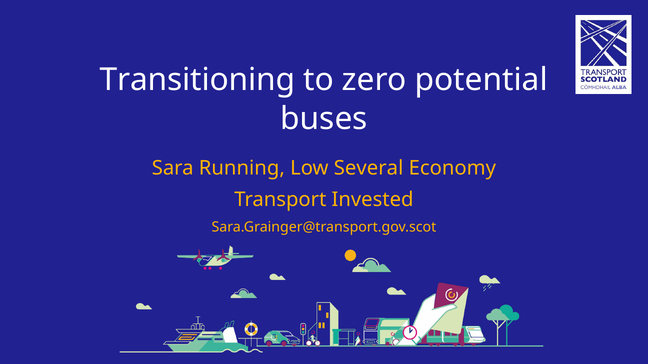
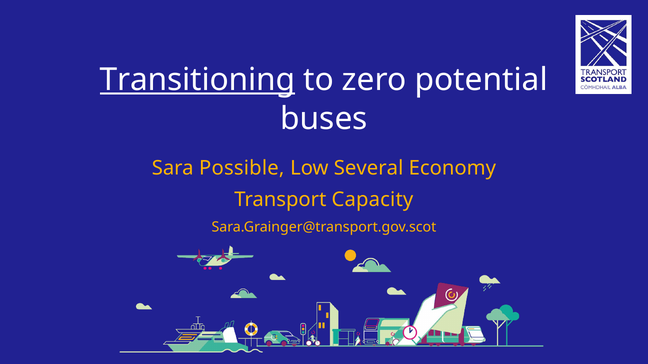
Transitioning underline: none -> present (197, 80)
Running: Running -> Possible (242, 168)
Invested: Invested -> Capacity (372, 200)
